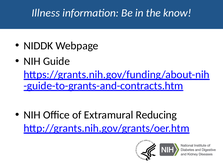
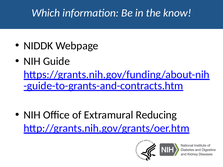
Illness: Illness -> Which (46, 13)
